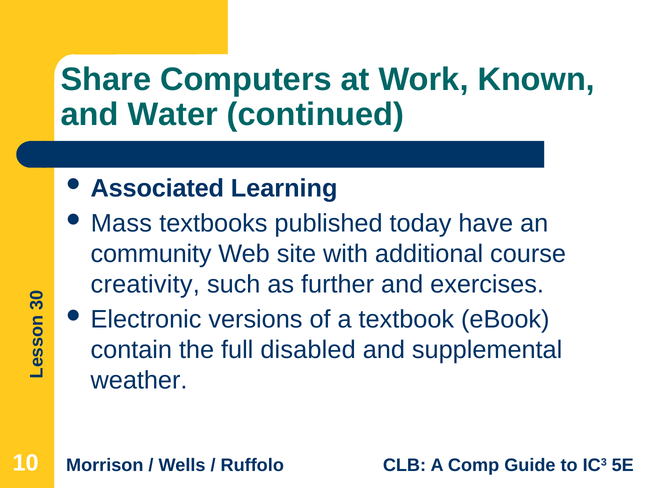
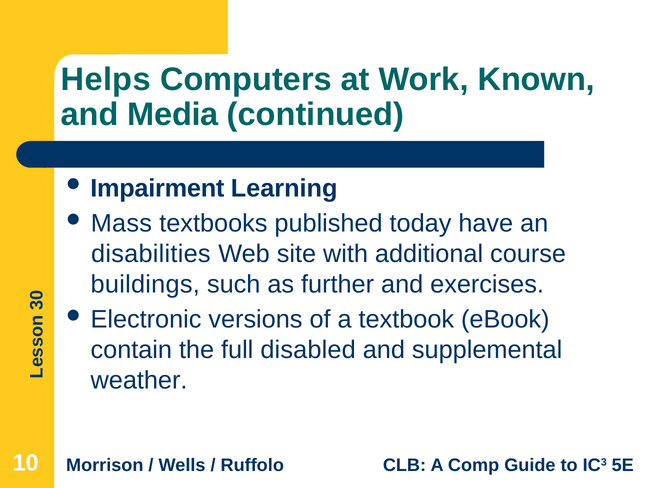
Share: Share -> Helps (106, 79)
Water: Water -> Media (173, 115)
Associated: Associated -> Impairment (157, 188)
community: community -> disabilities (151, 254)
creativity: creativity -> buildings (145, 284)
